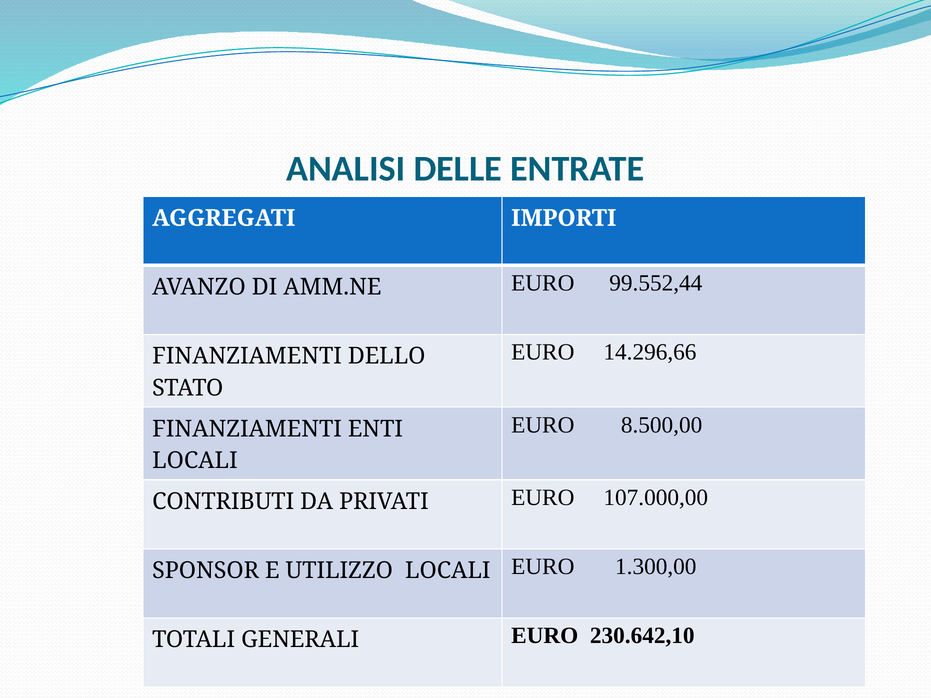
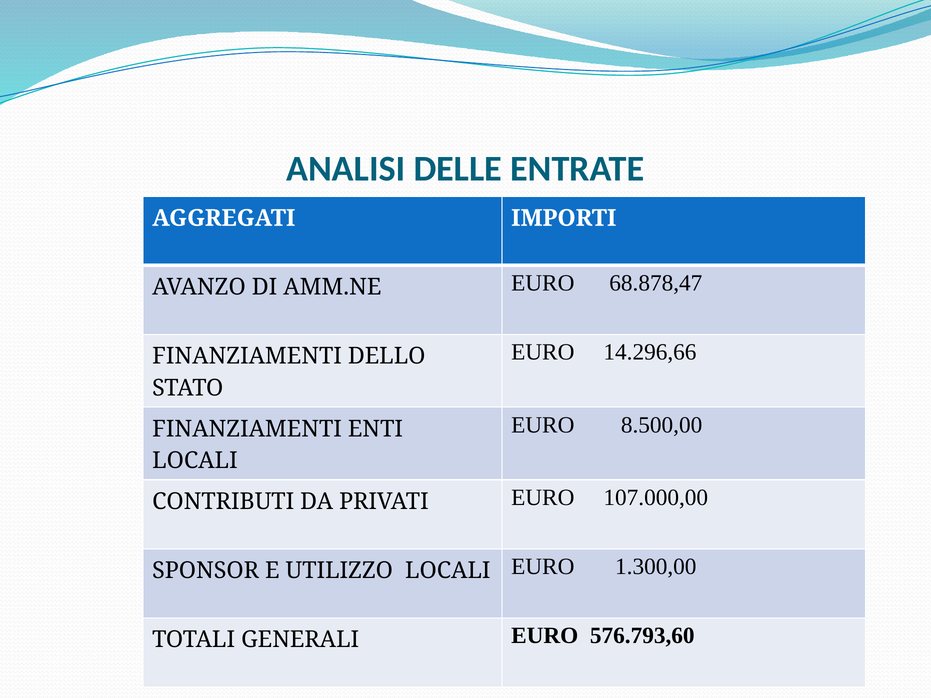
99.552,44: 99.552,44 -> 68.878,47 (656, 283)
230.642,10: 230.642,10 -> 576.793,60 (642, 636)
